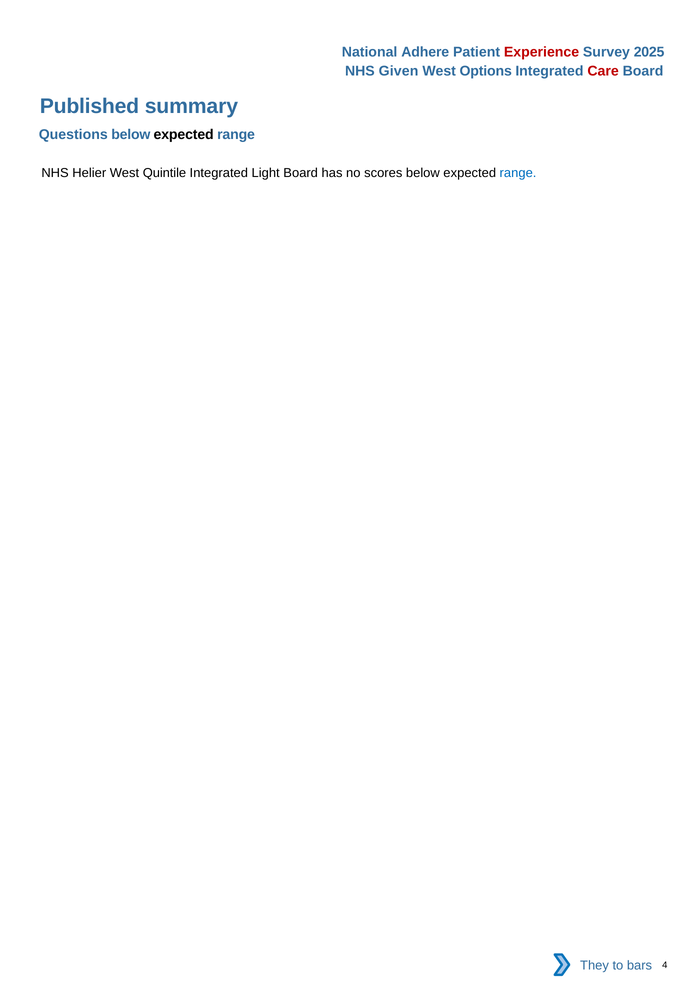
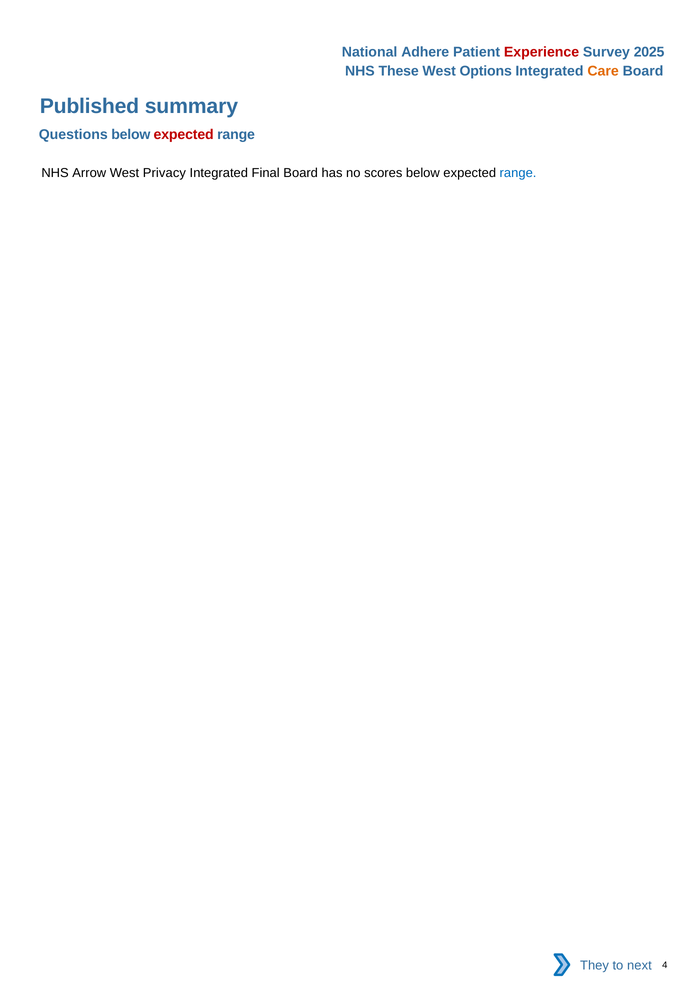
Given: Given -> These (399, 71)
Care colour: red -> orange (603, 71)
expected colour: black -> red (184, 135)
Helier: Helier -> Arrow (89, 173)
Quintile: Quintile -> Privacy (164, 173)
Light: Light -> Final (266, 173)
bars: bars -> next (639, 966)
